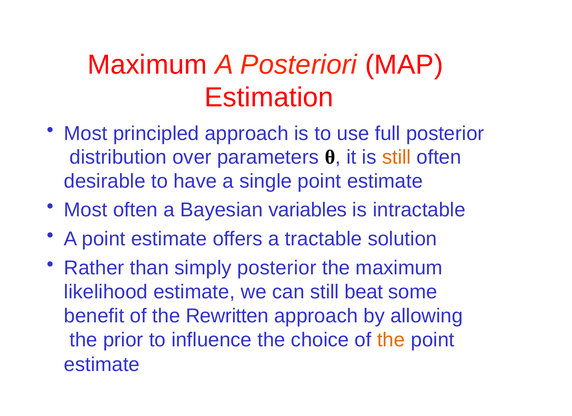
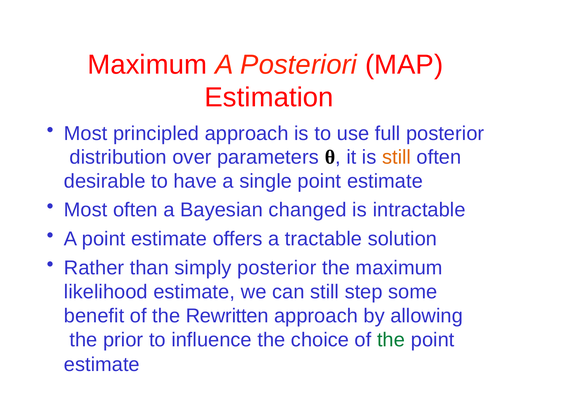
variables: variables -> changed (307, 210)
beat: beat -> step (364, 292)
the colour: orange -> green (391, 340)
